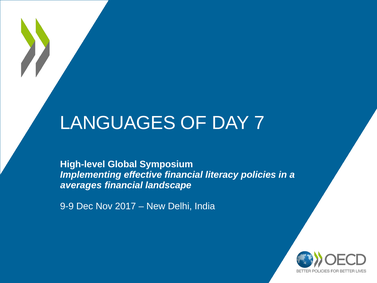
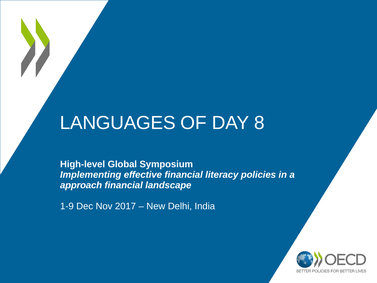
7: 7 -> 8 (259, 123)
averages: averages -> approach (81, 185)
9-9: 9-9 -> 1-9 (67, 206)
